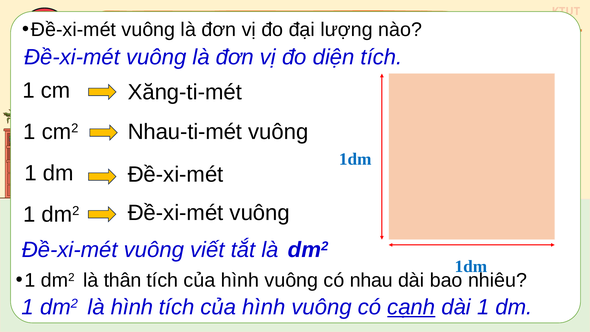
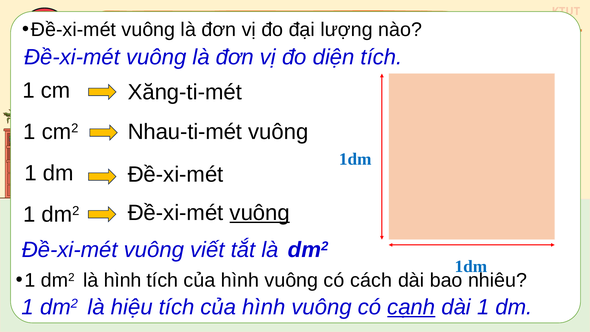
vuông underline: none -> present (260, 213)
là thân: thân -> hình (123, 280)
nhau: nhau -> cách (371, 280)
là hình: hình -> hiệu (132, 307)
